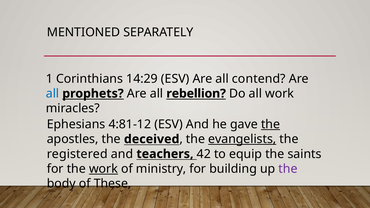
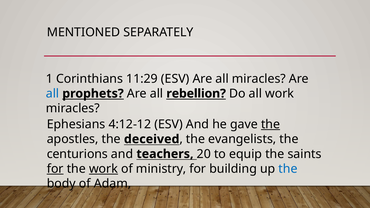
14:29: 14:29 -> 11:29 (142, 79)
all contend: contend -> miracles (259, 79)
4:81-12: 4:81-12 -> 4:12-12 (130, 124)
evangelists underline: present -> none (242, 139)
registered: registered -> centurions (77, 154)
42: 42 -> 20 (204, 154)
for underline: none -> present (55, 169)
the colour: purple -> blue (288, 169)
These: These -> Adam (113, 184)
